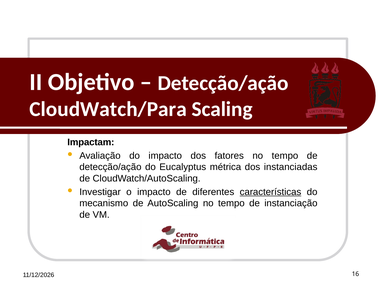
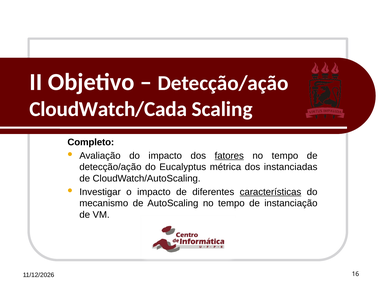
CloudWatch/Para: CloudWatch/Para -> CloudWatch/Cada (108, 109)
Impactam: Impactam -> Completo (91, 143)
fatores underline: none -> present (229, 156)
